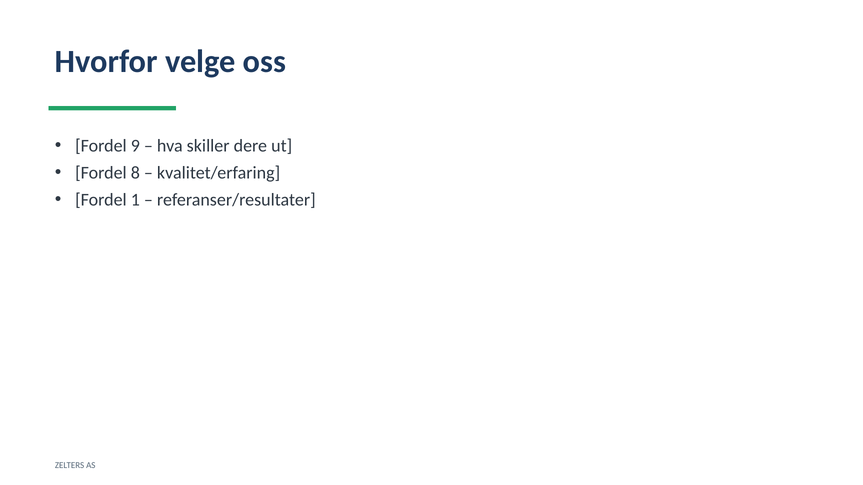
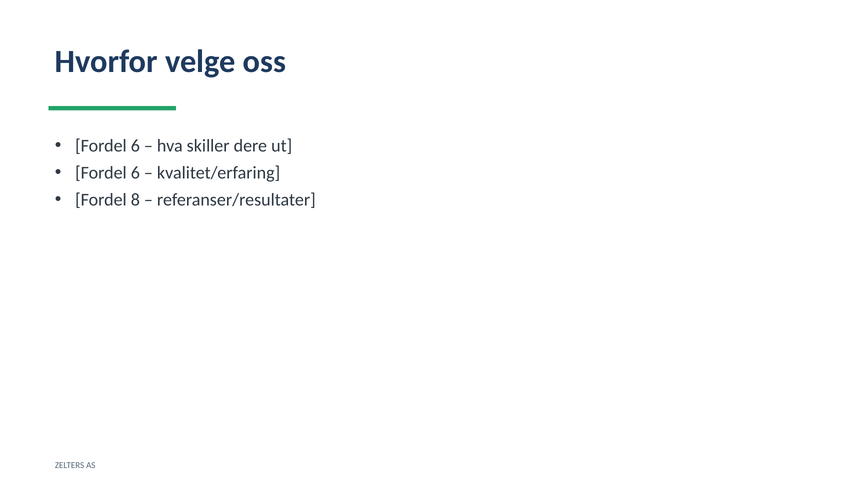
9: 9 -> 6 (135, 146)
8: 8 -> 6 (135, 173)
1: 1 -> 8 (135, 200)
